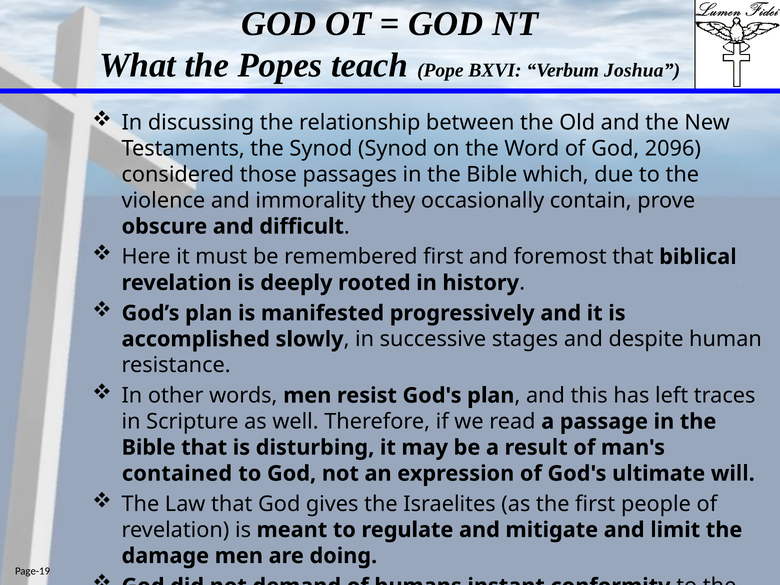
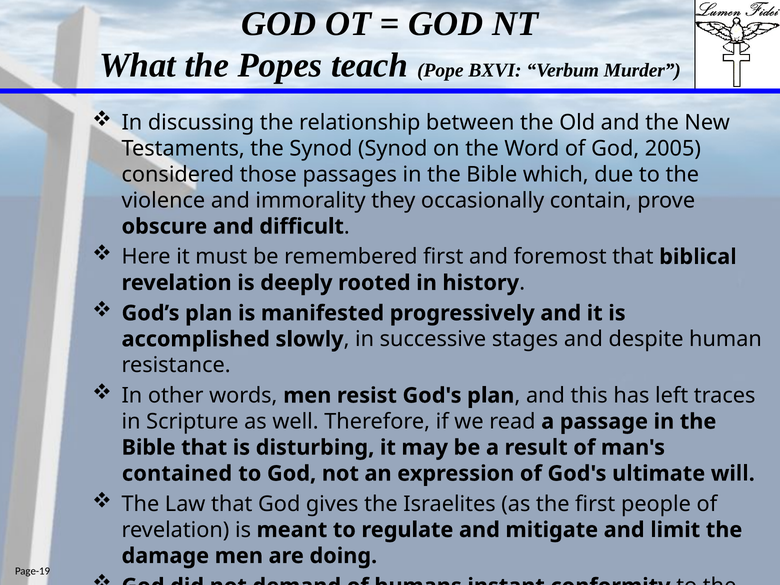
Joshua: Joshua -> Murder (642, 70)
2096: 2096 -> 2005 (673, 148)
